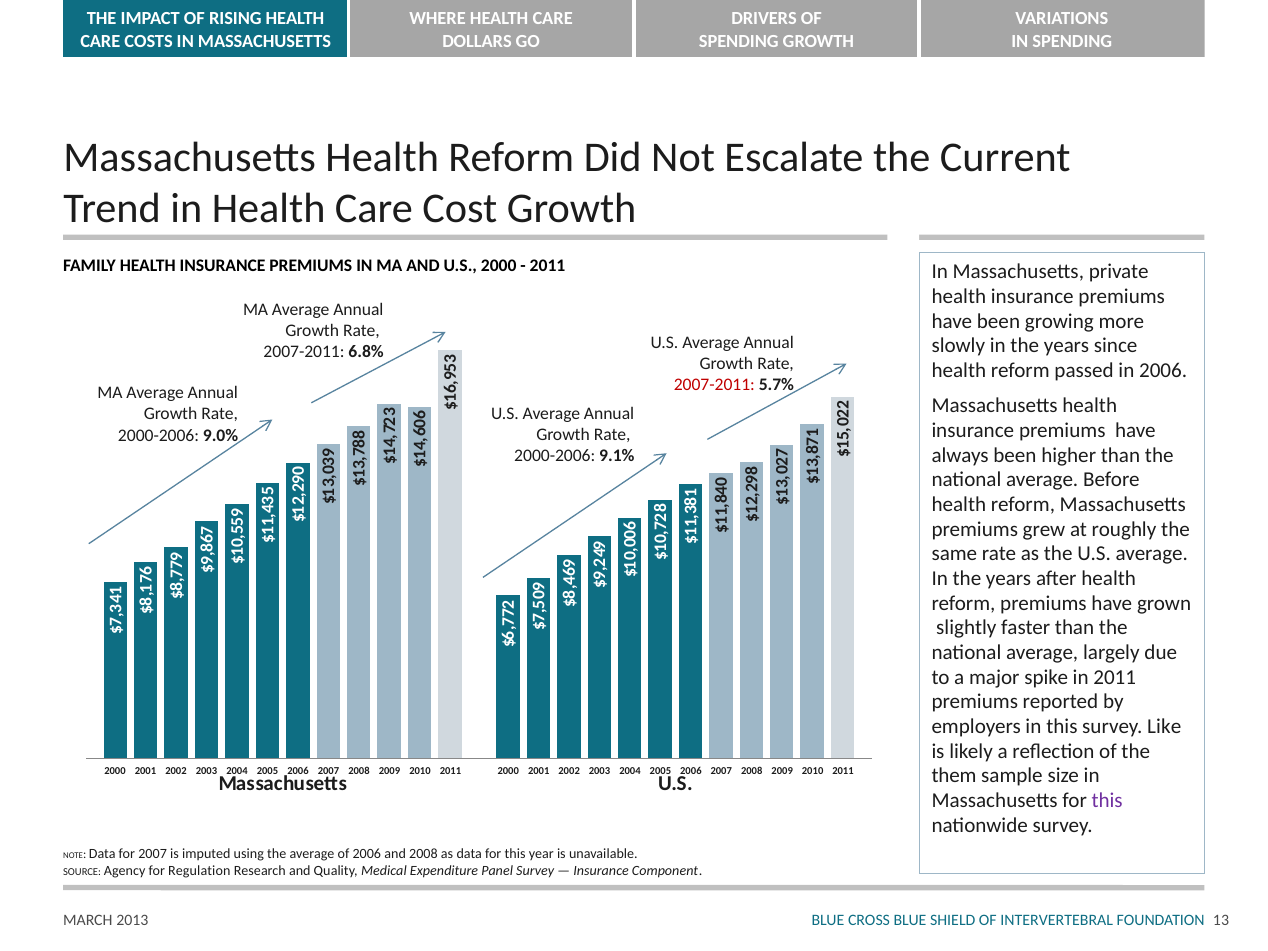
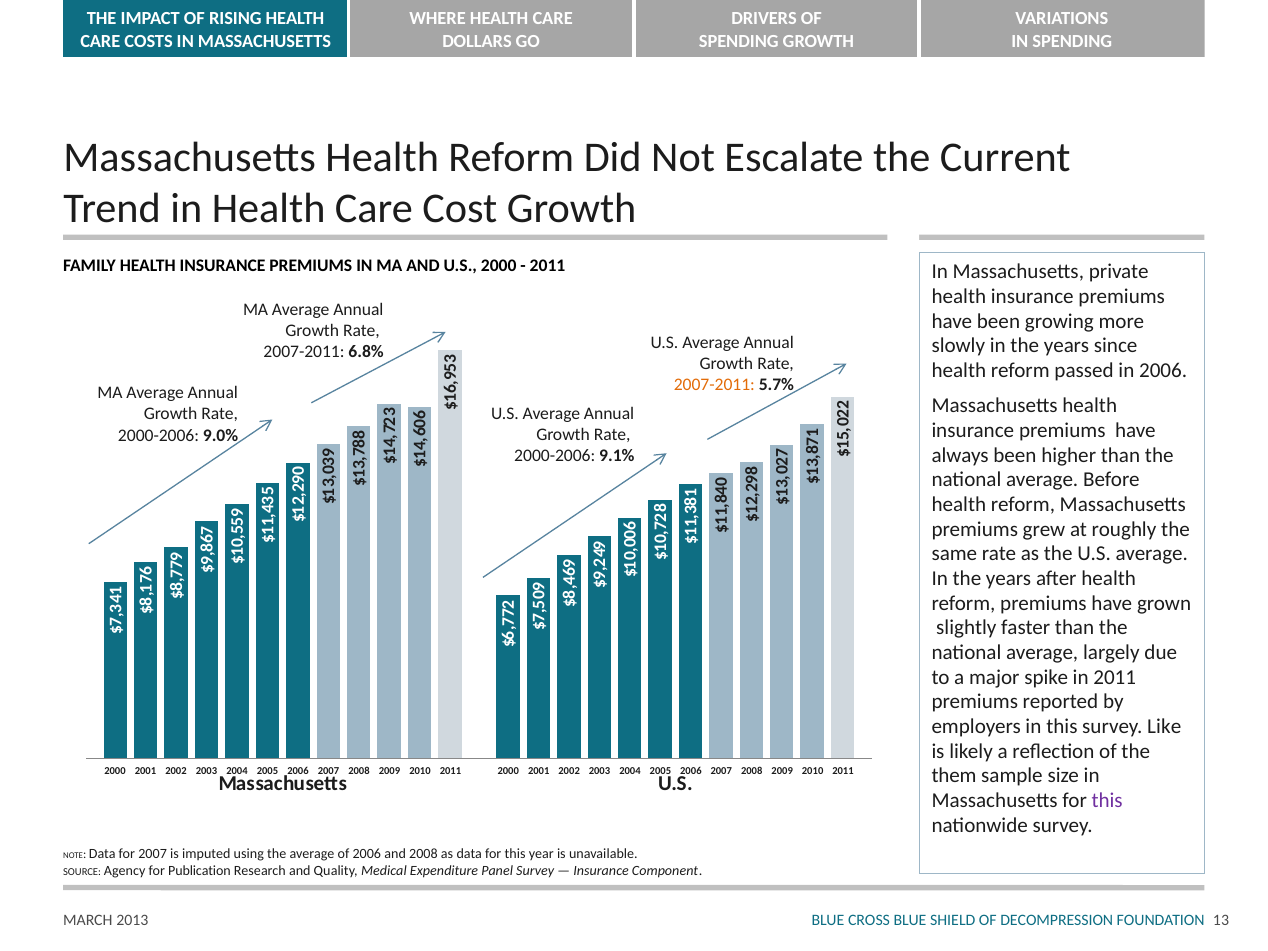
2007-2011 colour: red -> orange (714, 385)
Regulation: Regulation -> Publication (199, 871)
INTERVERTEBRAL: INTERVERTEBRAL -> DECOMPRESSION (1057, 920)
